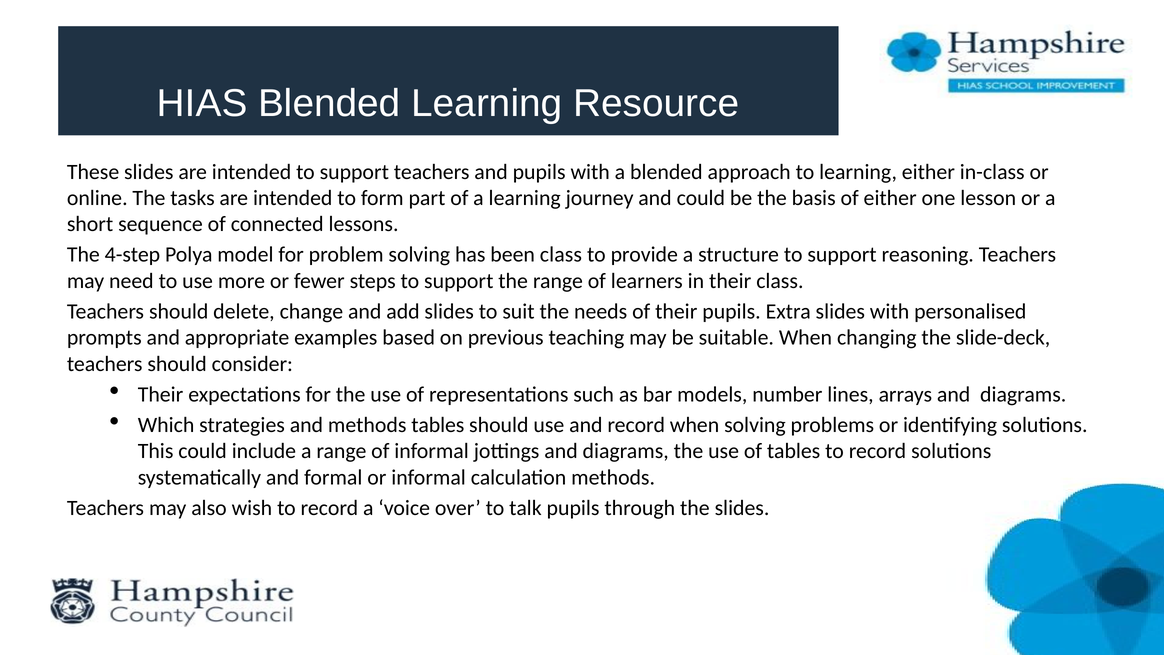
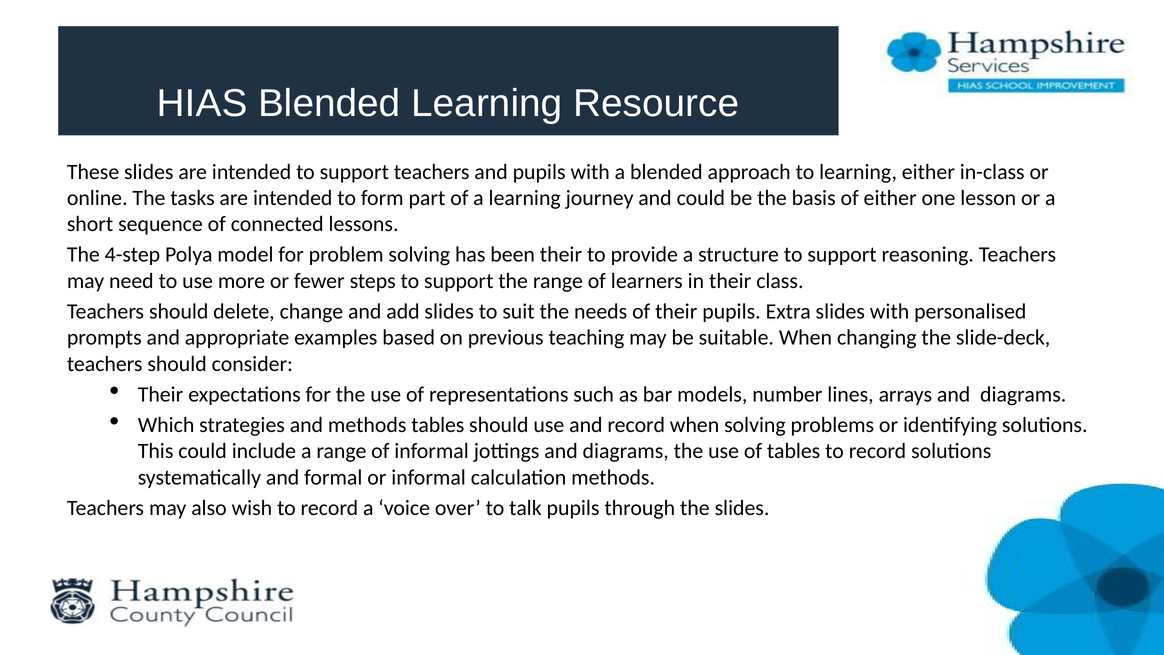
been class: class -> their (561, 255)
